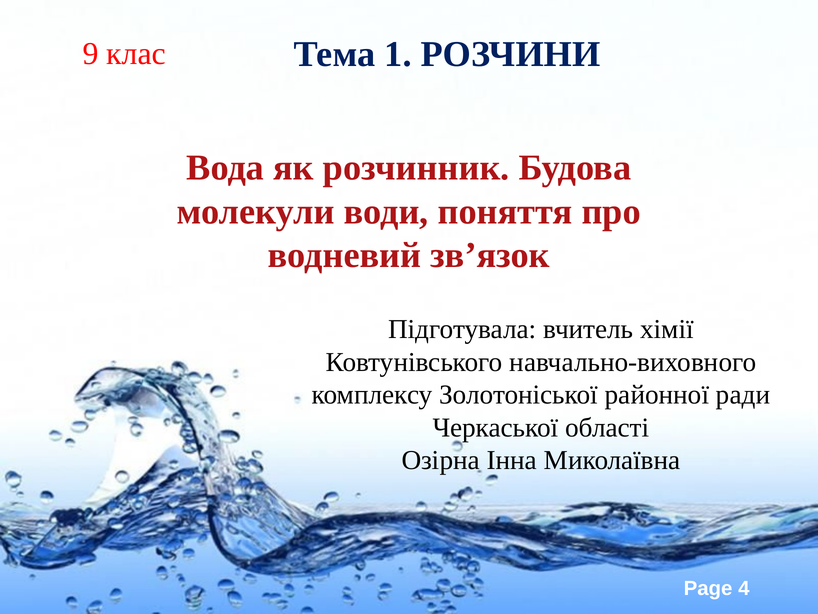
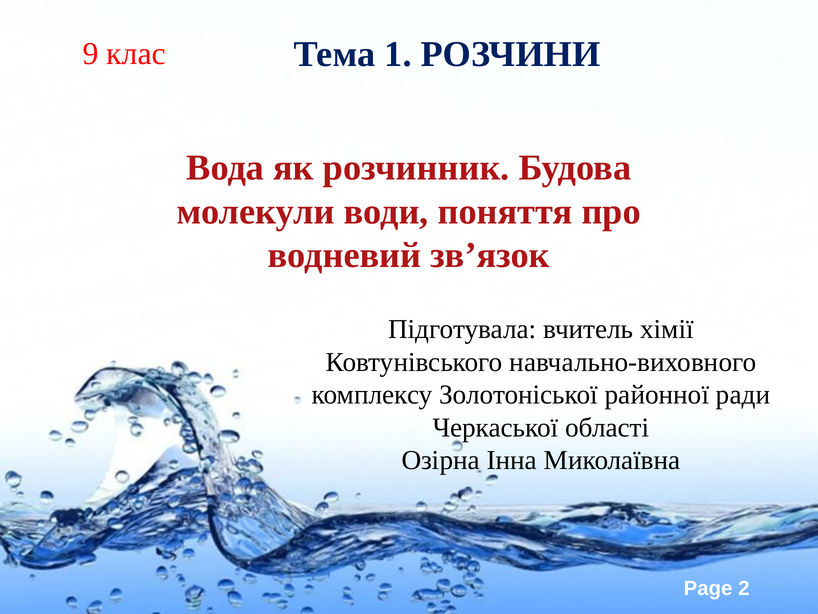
4: 4 -> 2 (744, 588)
